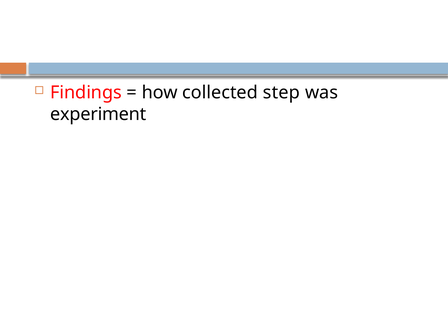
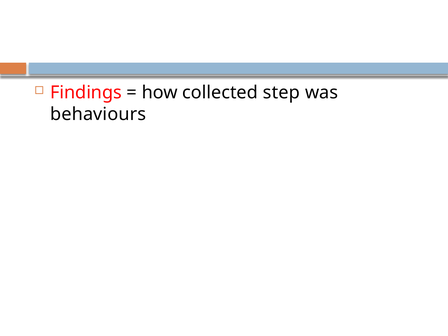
experiment: experiment -> behaviours (98, 114)
